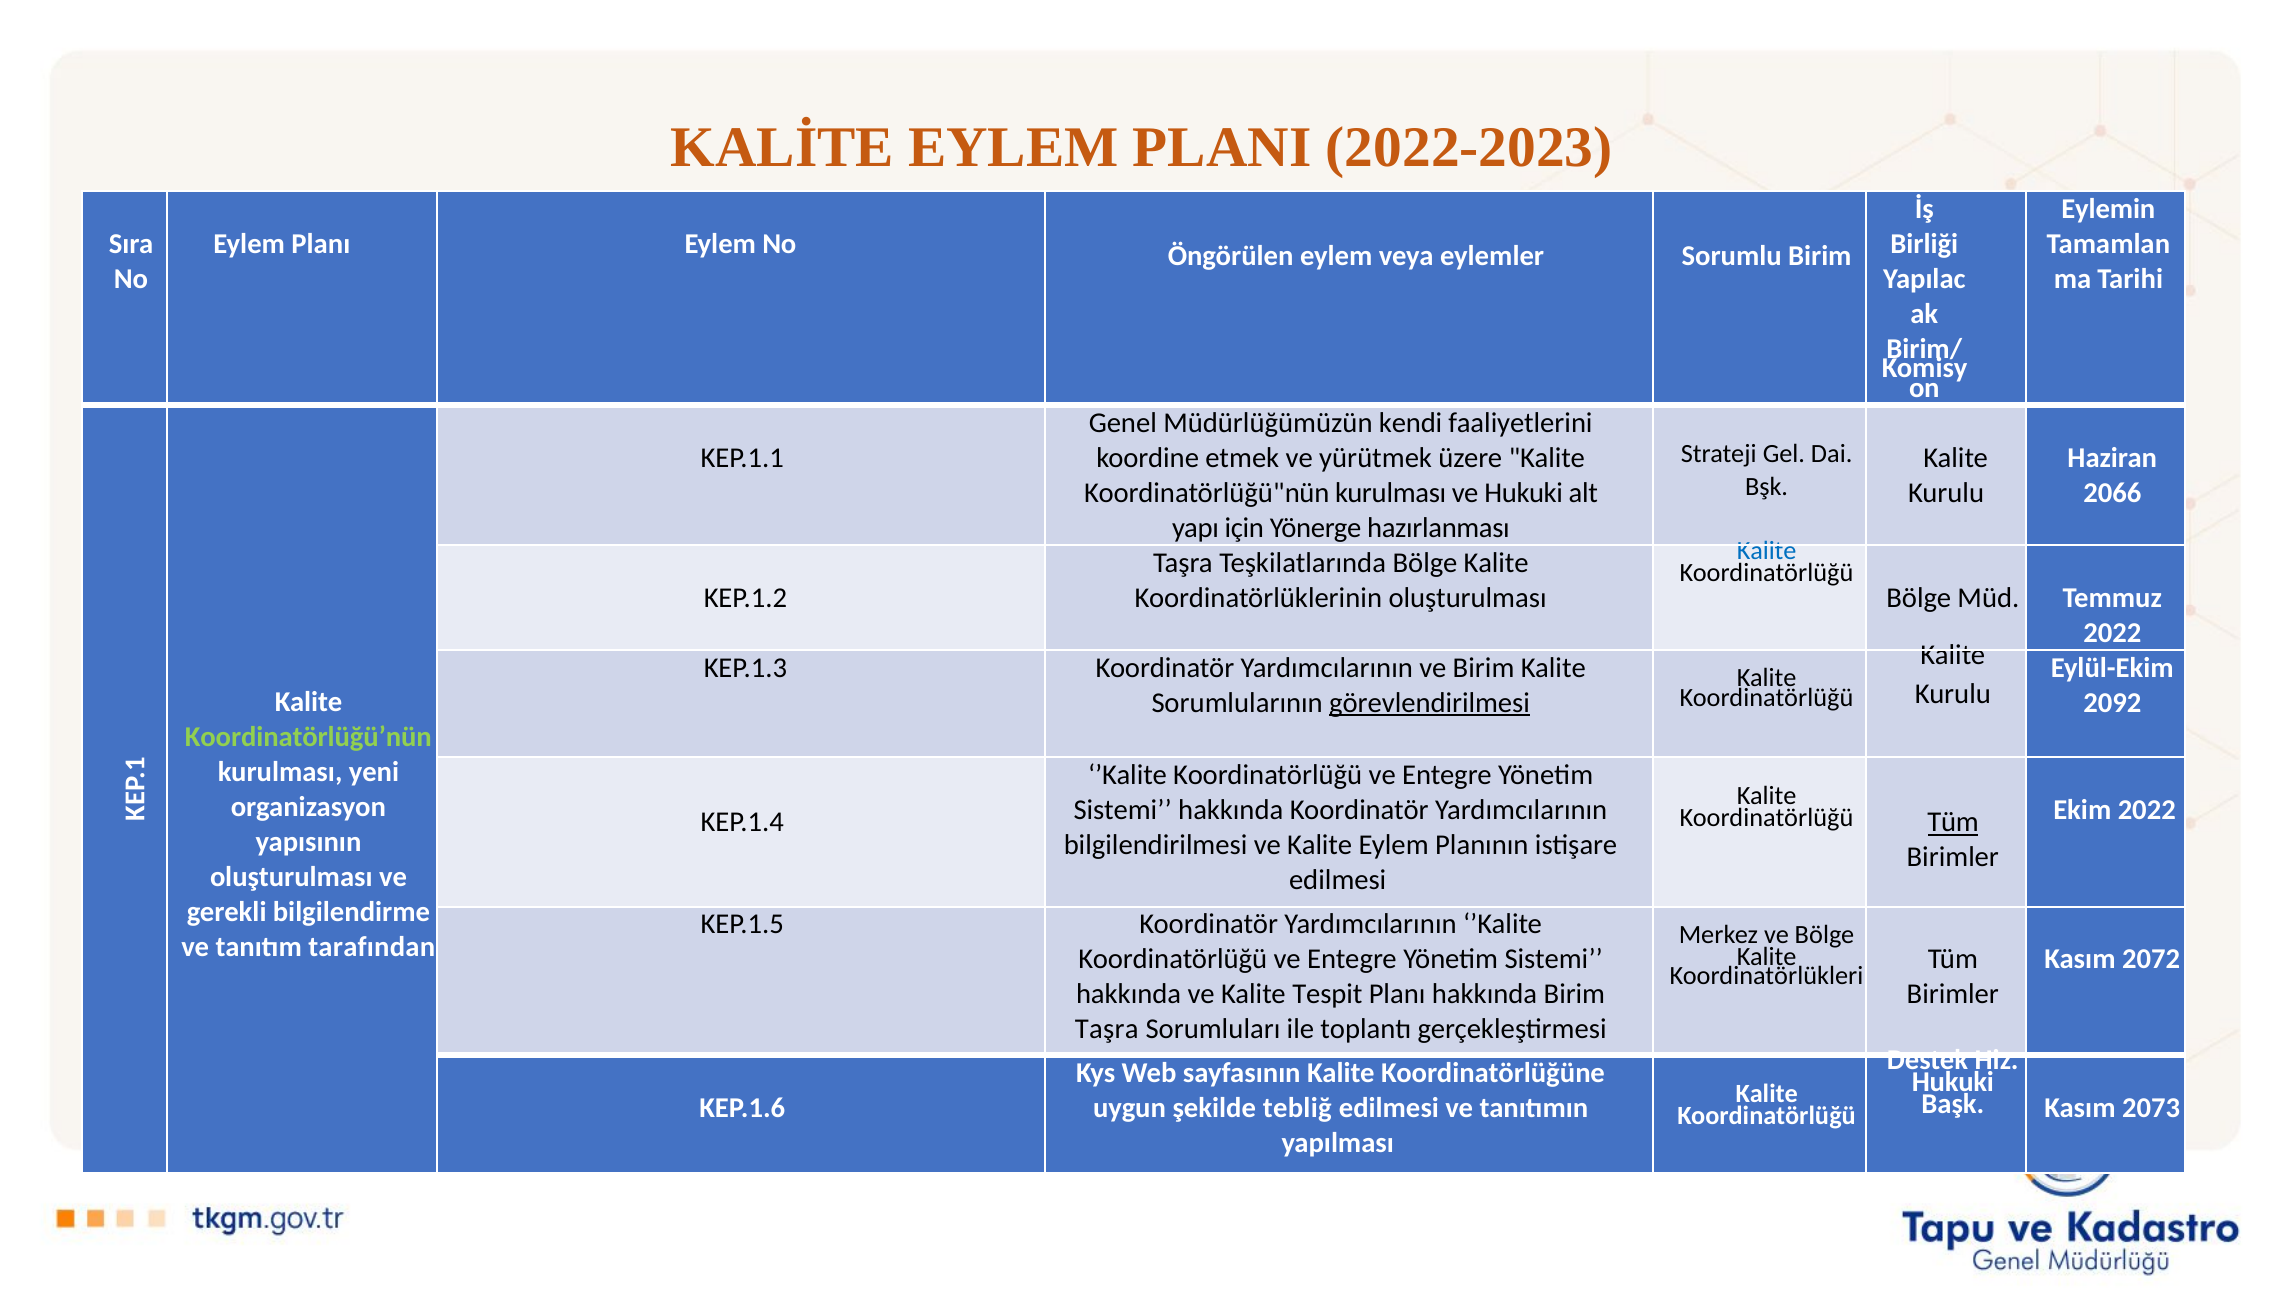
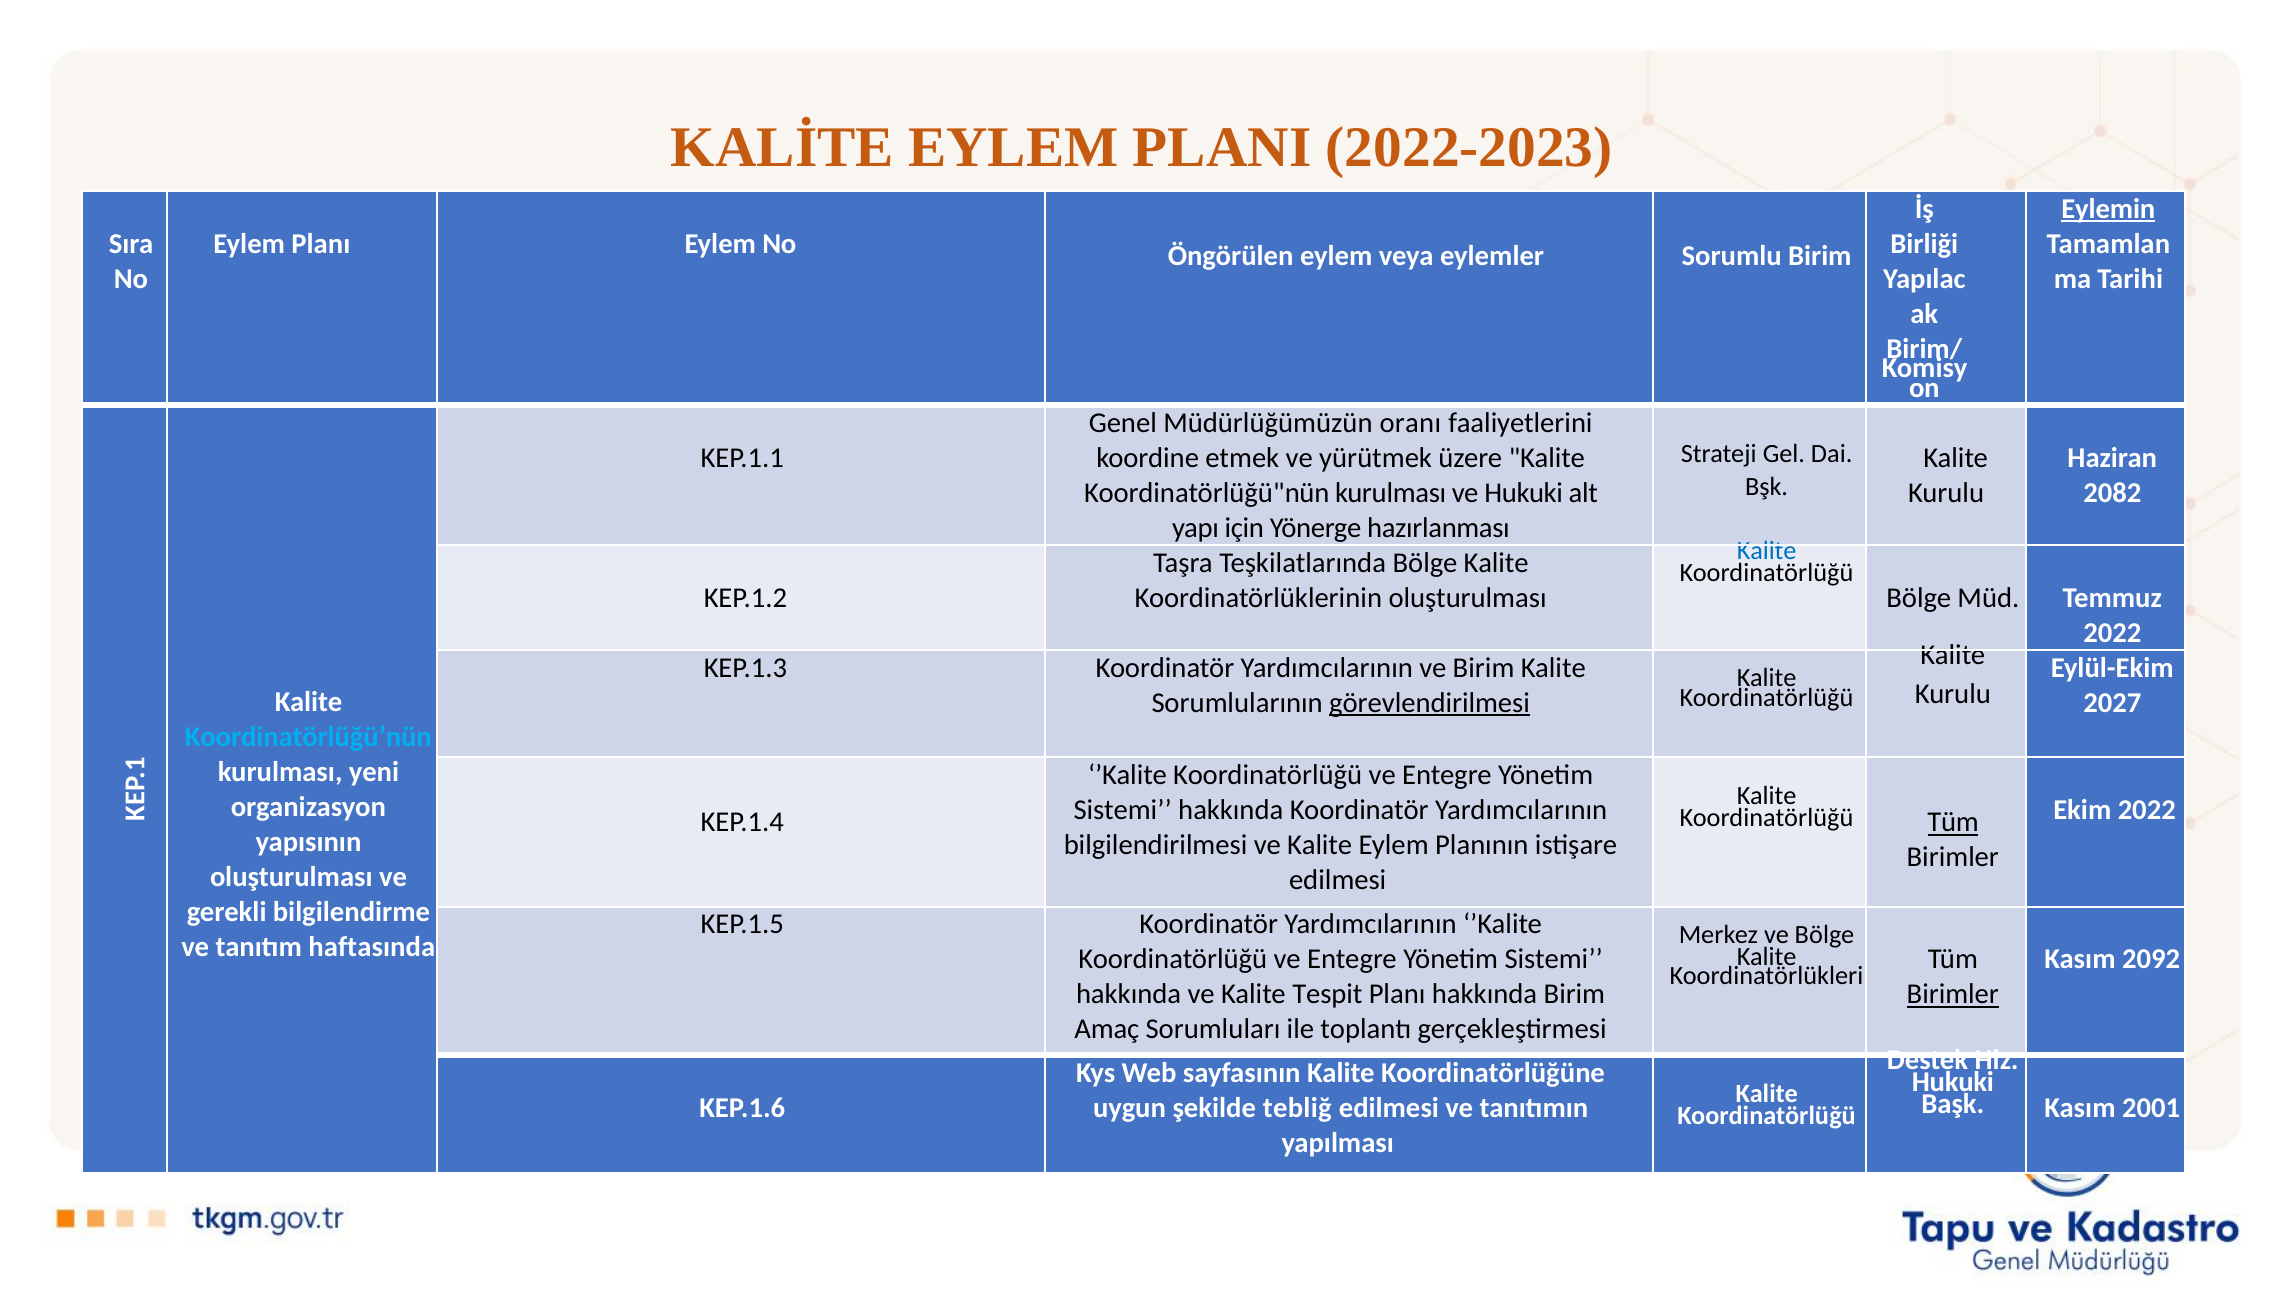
Eylemin underline: none -> present (2108, 209)
kendi: kendi -> oranı (1410, 423)
2066: 2066 -> 2082 (2112, 493)
2092: 2092 -> 2027 (2112, 703)
Koordinatörlüğü’nün colour: light green -> light blue (308, 738)
tarafından: tarafından -> haftasında (372, 948)
2072: 2072 -> 2092 (2151, 960)
Birimler underline: none -> present (1953, 995)
Taşra: Taşra -> Amaç (1107, 1030)
2073: 2073 -> 2001 (2151, 1108)
